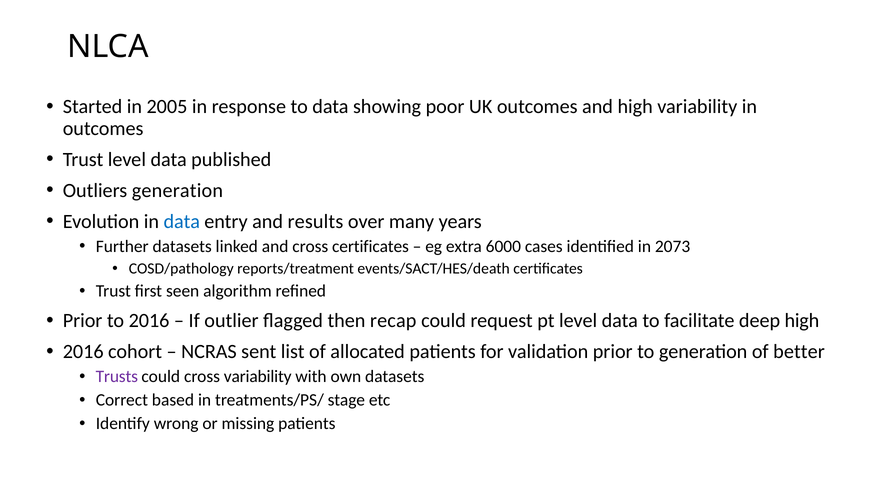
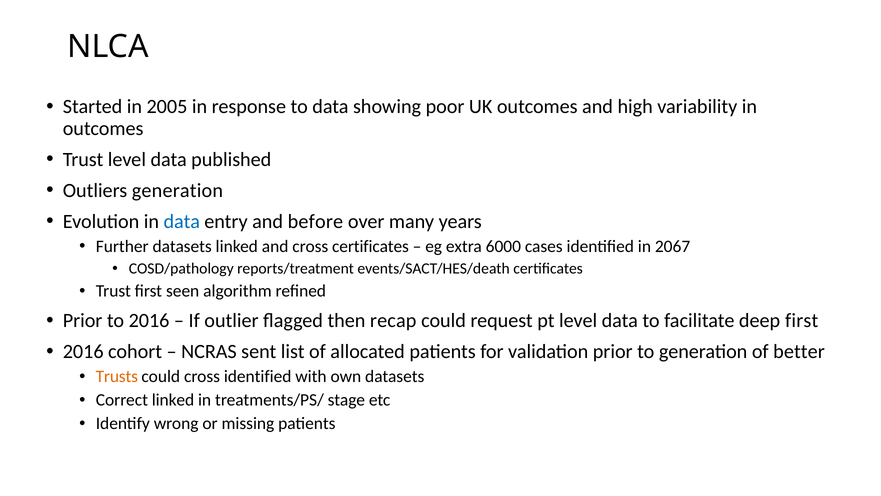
results: results -> before (315, 221)
2073: 2073 -> 2067 (673, 246)
deep high: high -> first (802, 320)
Trusts colour: purple -> orange (117, 376)
cross variability: variability -> identified (258, 376)
Correct based: based -> linked (173, 400)
